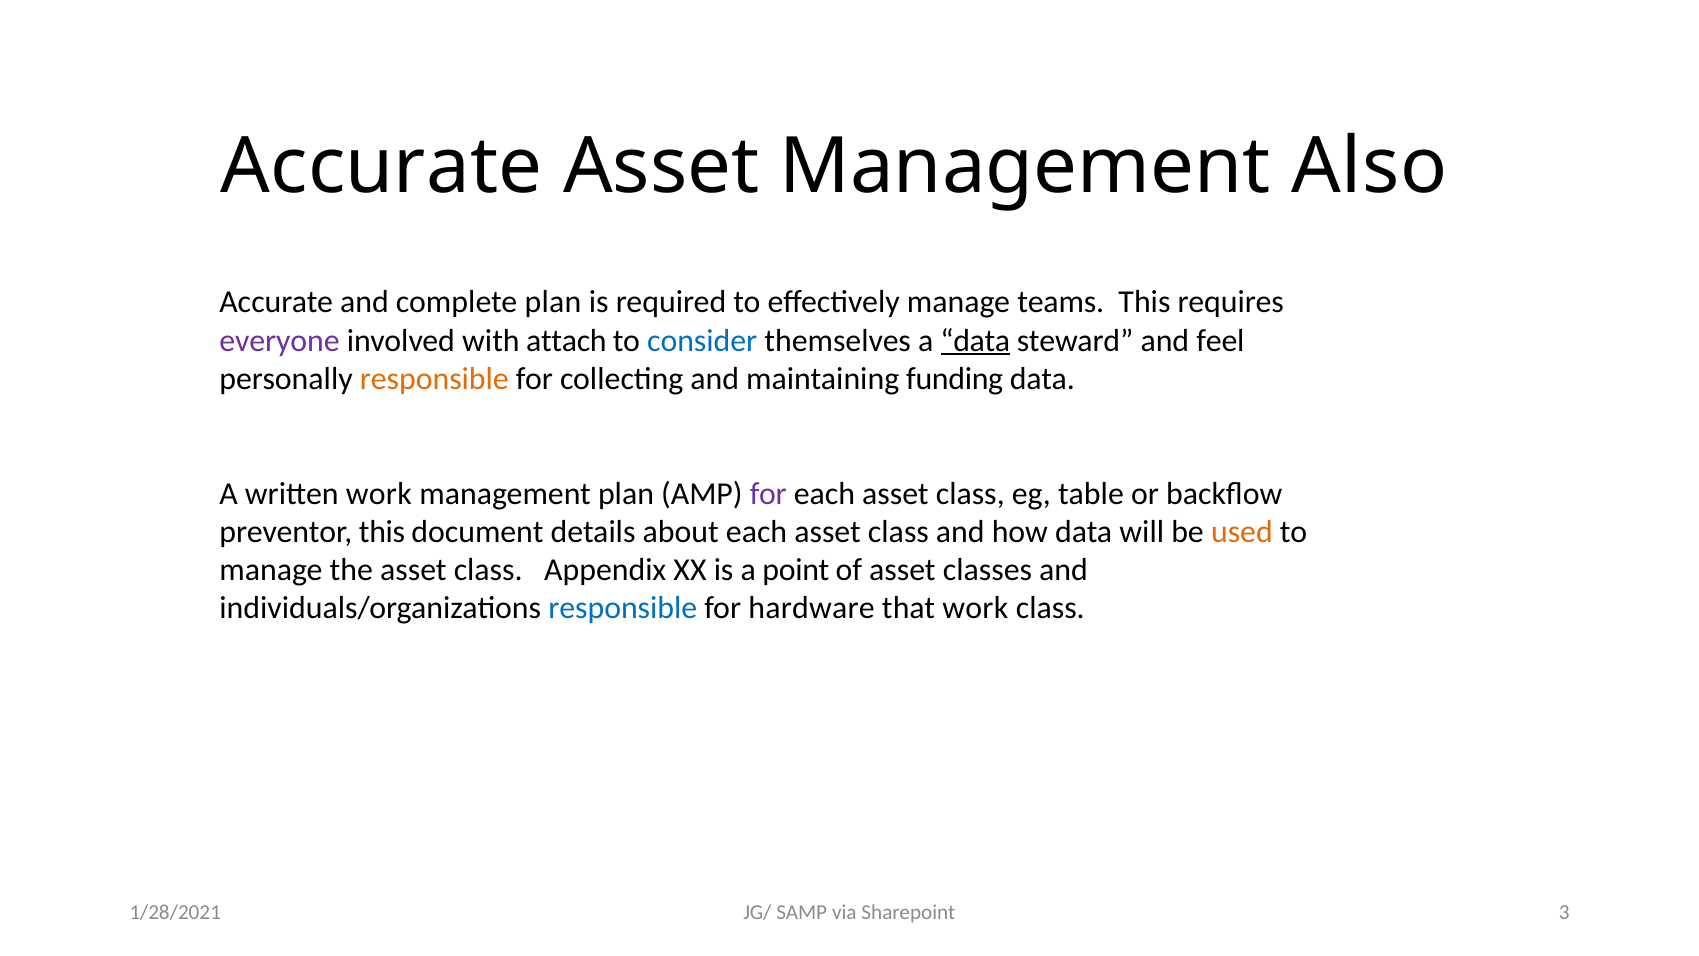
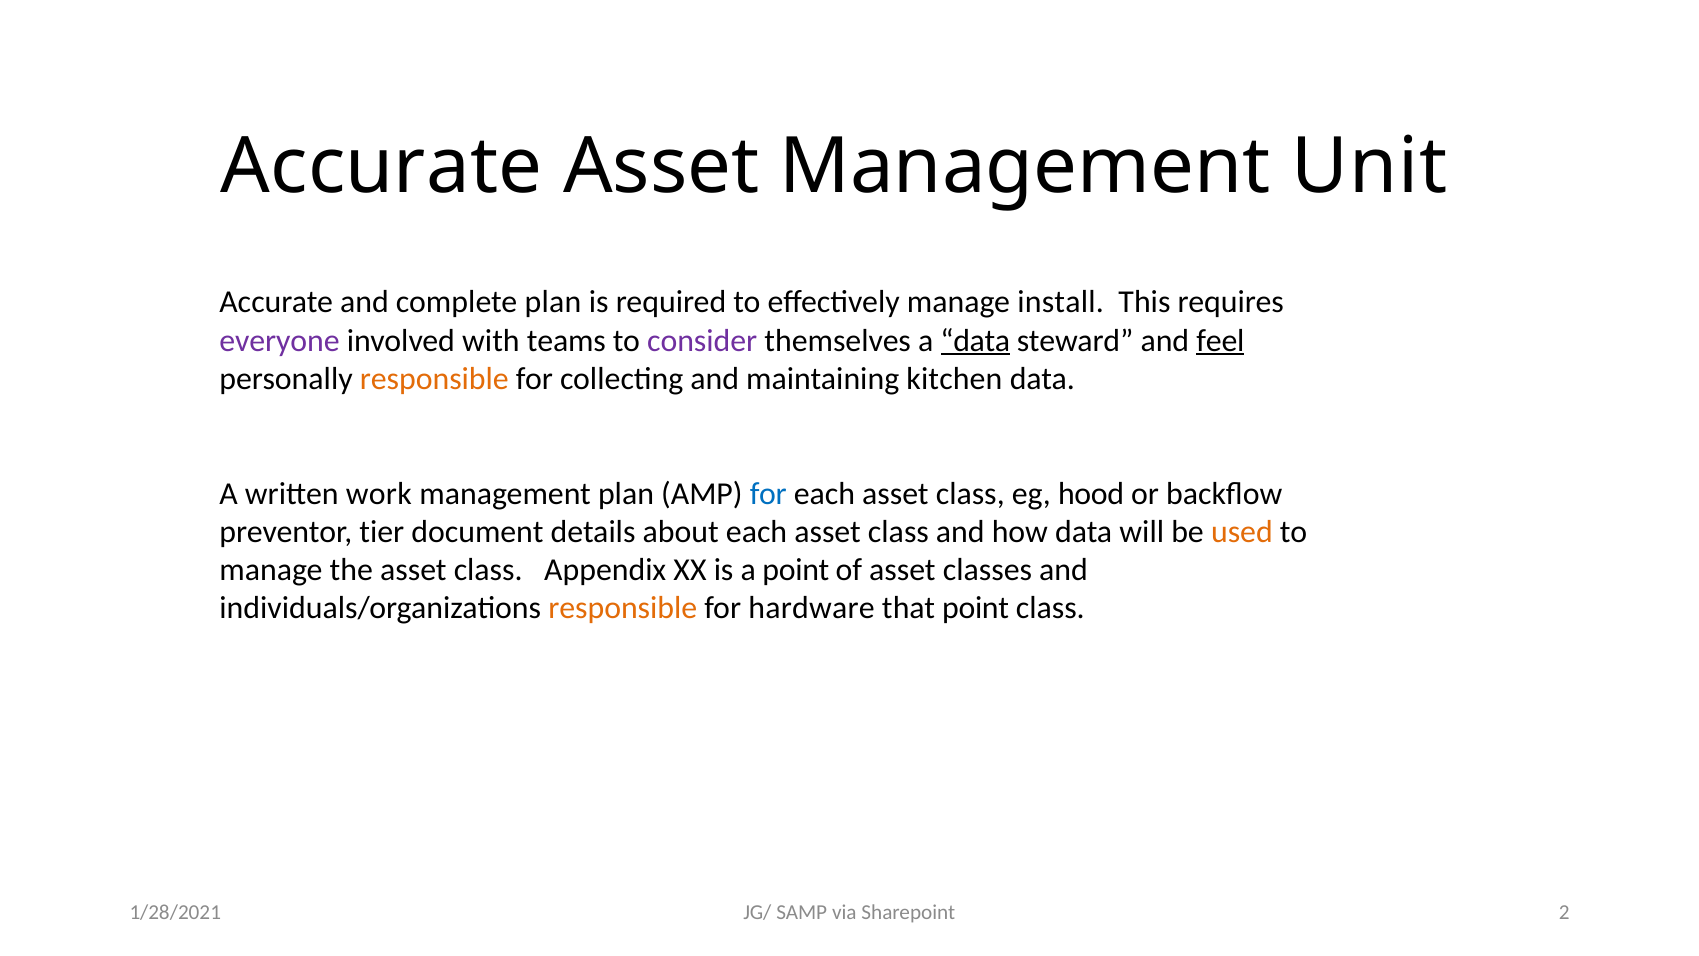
Also: Also -> Unit (1370, 167)
teams: teams -> install (1061, 302)
attach: attach -> teams (566, 341)
consider colour: blue -> purple (702, 341)
feel underline: none -> present (1220, 341)
funding: funding -> kitchen (954, 379)
for colour: purple -> blue (768, 493)
table: table -> hood (1091, 493)
preventor this: this -> tier (382, 532)
responsible colour: blue -> orange (623, 608)
that work: work -> point (976, 608)
3: 3 -> 2 (1564, 912)
